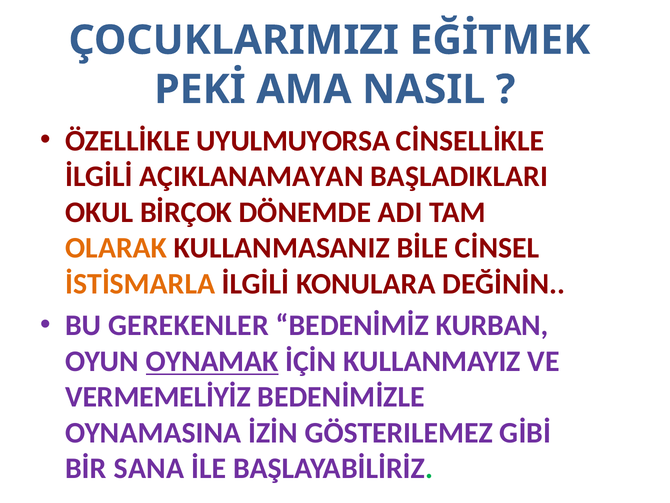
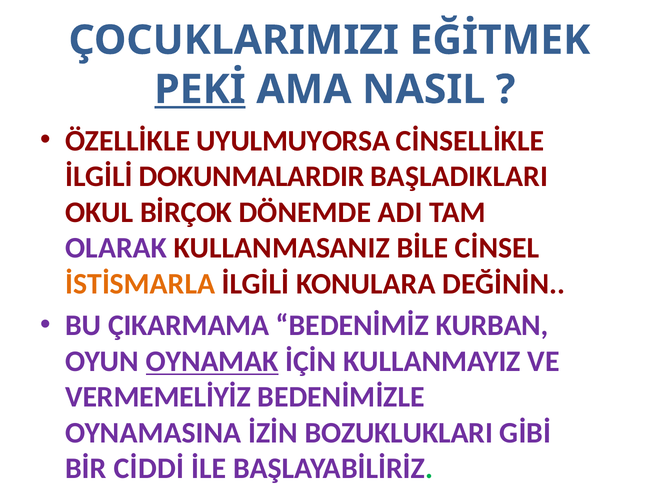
PEKİ underline: none -> present (200, 89)
AÇIKLANAMAYAN: AÇIKLANAMAYAN -> DOKUNMALARDIR (252, 176)
OLARAK colour: orange -> purple (116, 248)
GEREKENLER: GEREKENLER -> ÇIKARMAMA (189, 325)
GÖSTERILEMEZ: GÖSTERILEMEZ -> BOZUKLUKLARI (399, 432)
SANA: SANA -> CİDDİ (149, 468)
